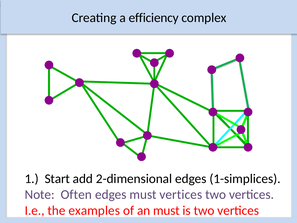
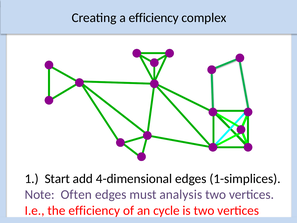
2-dimensional: 2-dimensional -> 4-dimensional (134, 179)
must vertices: vertices -> analysis (181, 194)
the examples: examples -> efficiency (94, 210)
an must: must -> cycle (166, 210)
